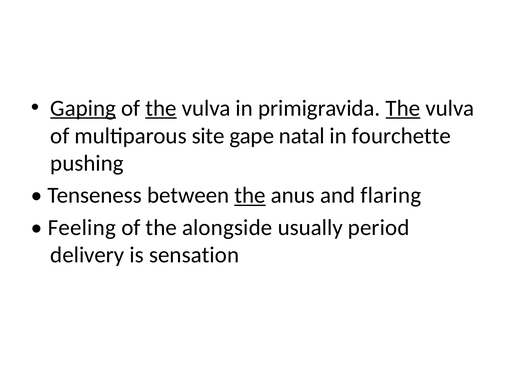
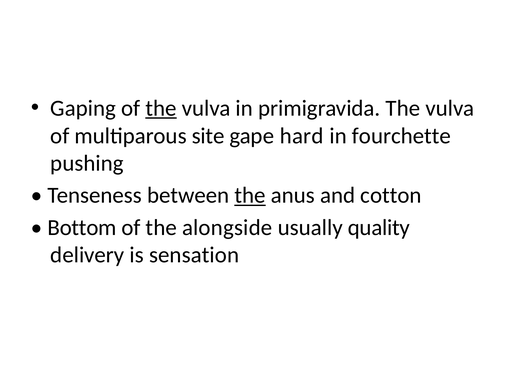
Gaping underline: present -> none (83, 108)
The underline: present -> none (403, 108)
natal: natal -> hard (302, 136)
flaring: flaring -> cotton (391, 195)
Feeling: Feeling -> Bottom (82, 228)
period: period -> quality (379, 228)
